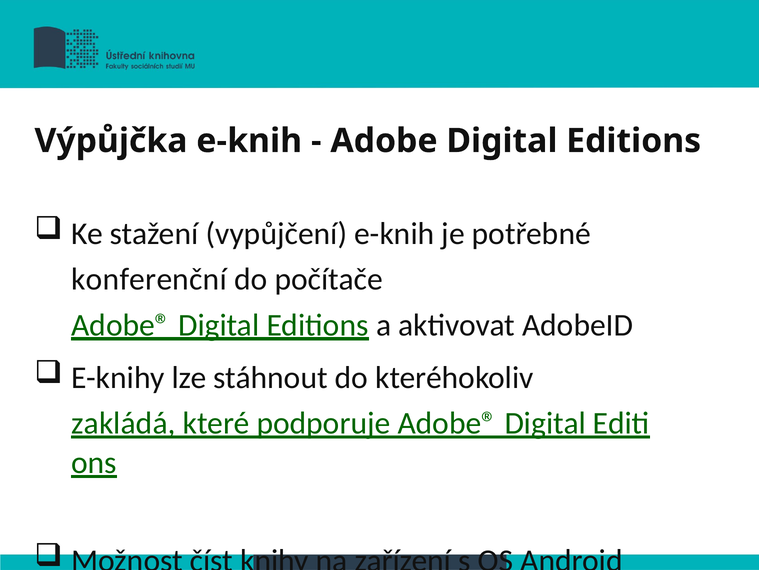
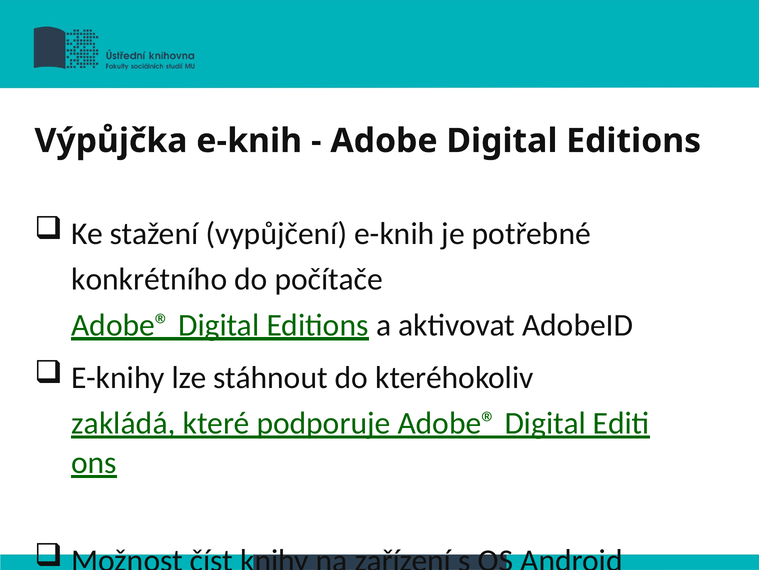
konferenční: konferenční -> konkrétního (149, 279)
